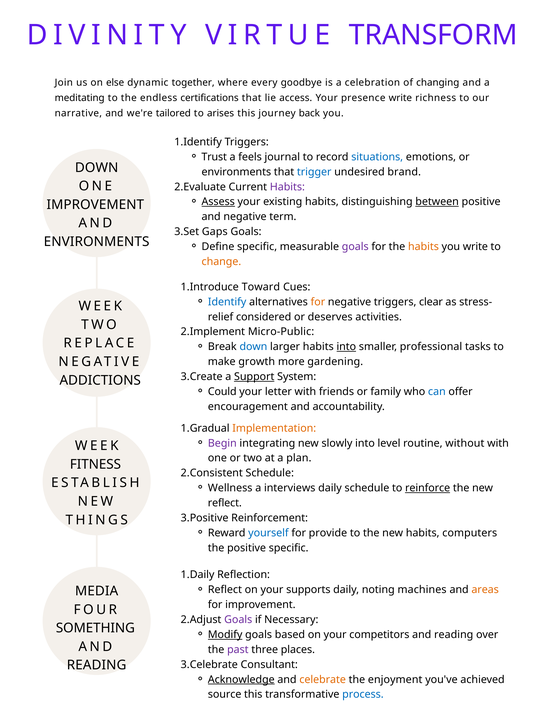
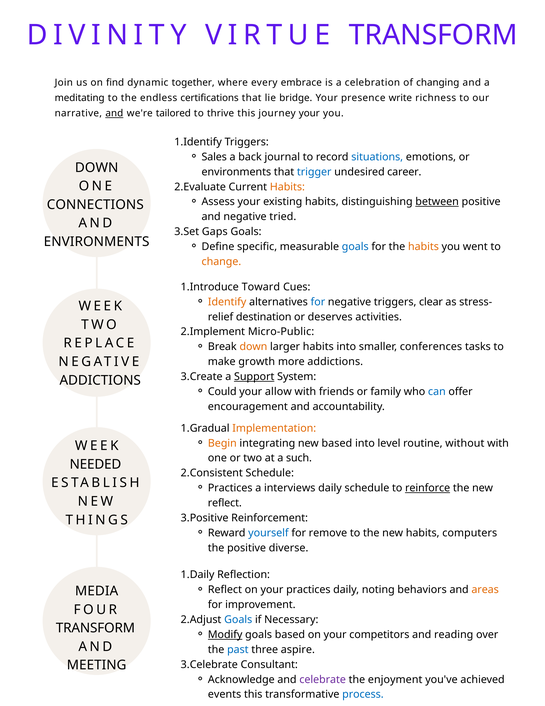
else: else -> find (115, 82)
goodbye: goodbye -> embrace (301, 82)
access: access -> bridge (296, 98)
and underline: none -> present (114, 113)
arises: arises -> thrive (221, 113)
journey back: back -> your (309, 113)
Trust: Trust -> Sales (214, 157)
feels: feels -> back (250, 157)
brand: brand -> career (404, 172)
Habits colour: purple -> orange (287, 187)
Assess underline: present -> none (218, 202)
IMPROVEMENT: IMPROVEMENT -> CONNECTIONS (95, 204)
term: term -> tried (283, 217)
goals colour: purple -> blue (355, 246)
you write: write -> went (475, 246)
Identify colour: blue -> orange (227, 302)
for colour: orange -> blue (318, 302)
considered: considered -> destination (264, 317)
down colour: blue -> orange (253, 346)
into underline: present -> none (346, 346)
professional: professional -> conferences (431, 346)
more gardening: gardening -> addictions (335, 361)
letter: letter -> allow (278, 391)
Begin colour: purple -> orange (222, 443)
new slowly: slowly -> based (337, 443)
plan: plan -> such (299, 458)
FITNESS: FITNESS -> NEEDED (95, 464)
Wellness: Wellness -> Practices (230, 488)
provide: provide -> remove (328, 532)
positive specific: specific -> diverse (289, 547)
your supports: supports -> practices (308, 589)
machines: machines -> behaviors (422, 589)
Goals colour: purple -> blue (238, 619)
SOMETHING: SOMETHING -> TRANSFORM (95, 627)
past colour: purple -> blue (238, 649)
places: places -> aspire (298, 649)
READING: READING -> MEETING (97, 664)
Acknowledge underline: present -> none (241, 679)
celebrate colour: orange -> purple (323, 679)
source: source -> events (225, 694)
